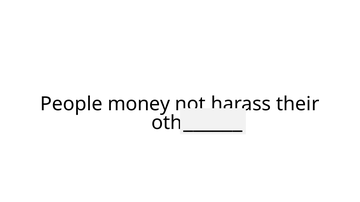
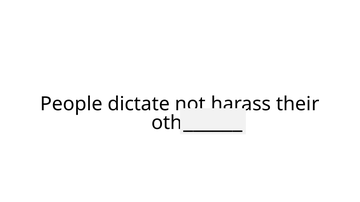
money: money -> dictate (139, 104)
